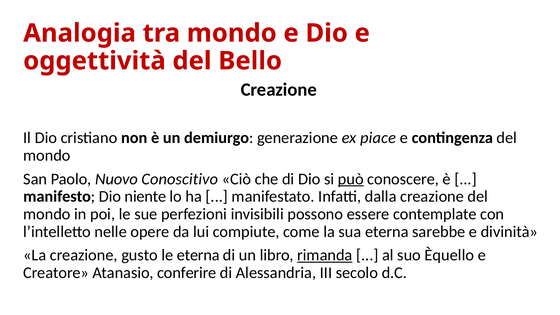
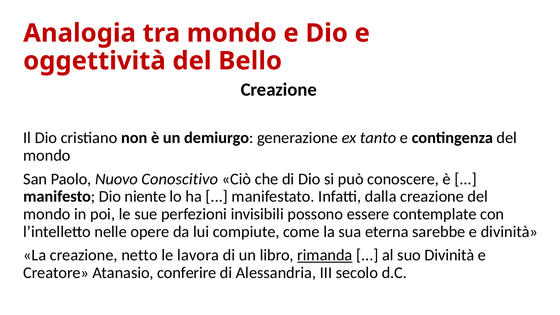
piace: piace -> tanto (378, 138)
può underline: present -> none (351, 179)
gusto: gusto -> netto (140, 255)
le eterna: eterna -> lavora (198, 255)
suo Èquello: Èquello -> Divinità (449, 255)
